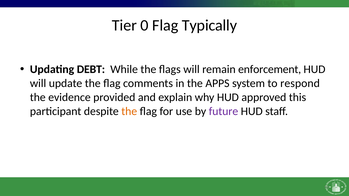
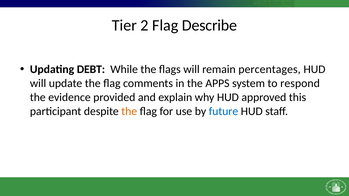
0: 0 -> 2 (145, 25)
Typically: Typically -> Describe (210, 25)
enforcement: enforcement -> percentages (270, 69)
future colour: purple -> blue (223, 111)
